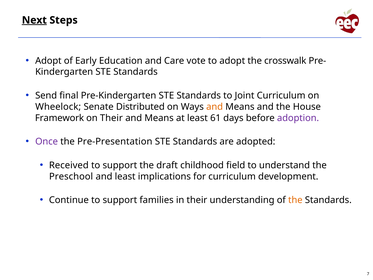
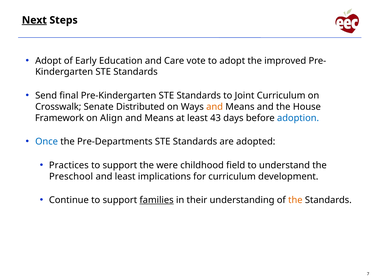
crosswalk: crosswalk -> improved (285, 61)
Wheelock: Wheelock -> Crosswalk (58, 107)
on Their: Their -> Align (111, 118)
61: 61 -> 43 (216, 118)
adoption colour: purple -> blue (298, 118)
Once colour: purple -> blue (47, 141)
Pre-Presentation: Pre-Presentation -> Pre-Departments (115, 141)
Received: Received -> Practices (69, 165)
draft: draft -> were (167, 165)
families underline: none -> present (157, 200)
